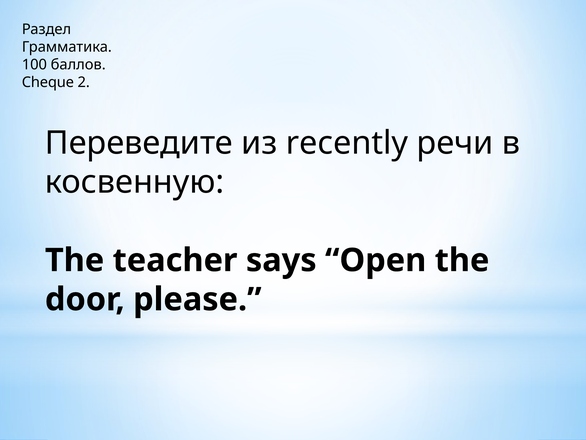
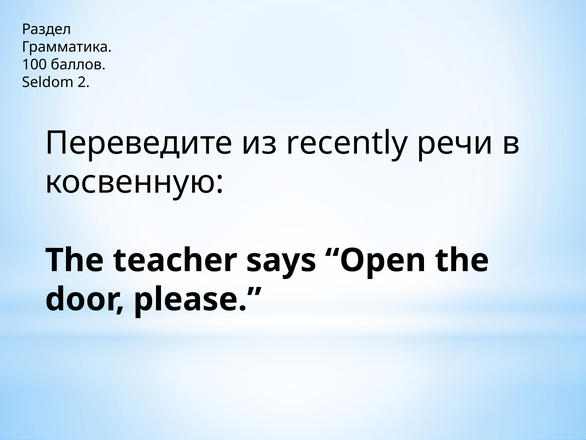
Cheque: Cheque -> Seldom (48, 82)
